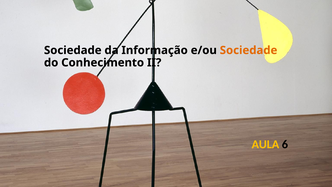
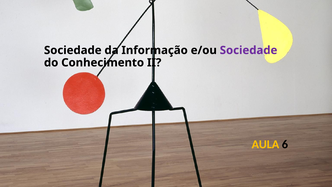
Sociedade colour: orange -> purple (249, 50)
